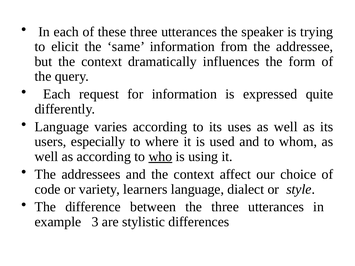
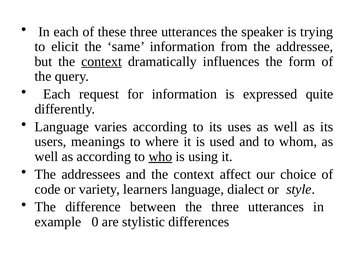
context underline: none -> present (102, 62)
especially: especially -> meanings (98, 142)
3: 3 -> 0 (95, 222)
